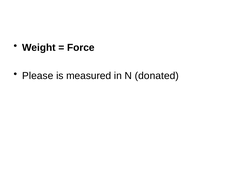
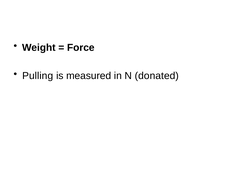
Please: Please -> Pulling (38, 76)
